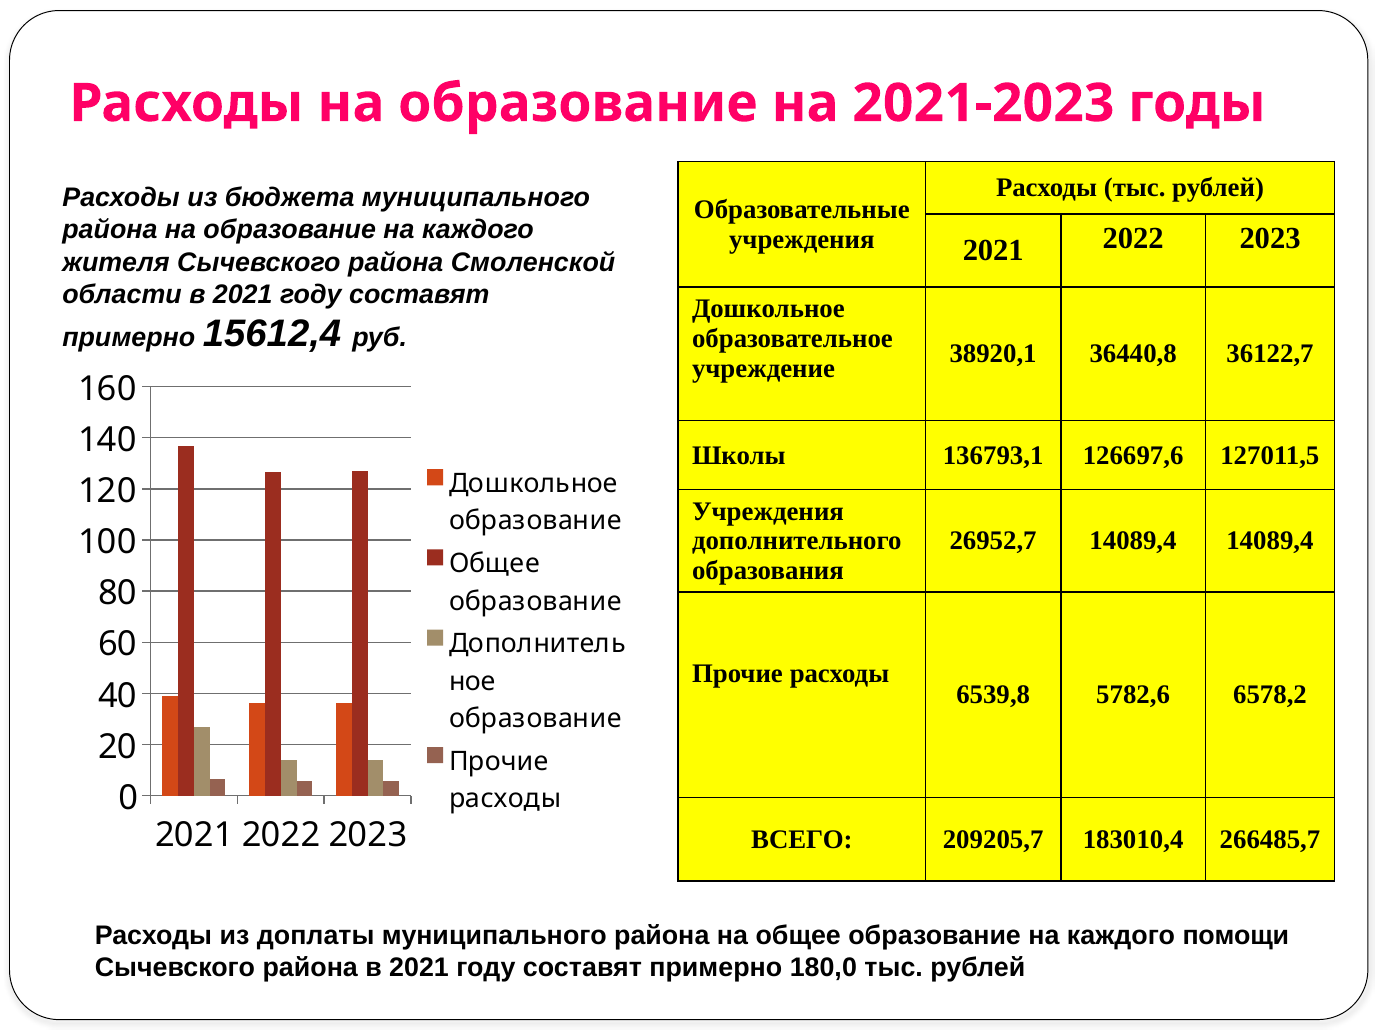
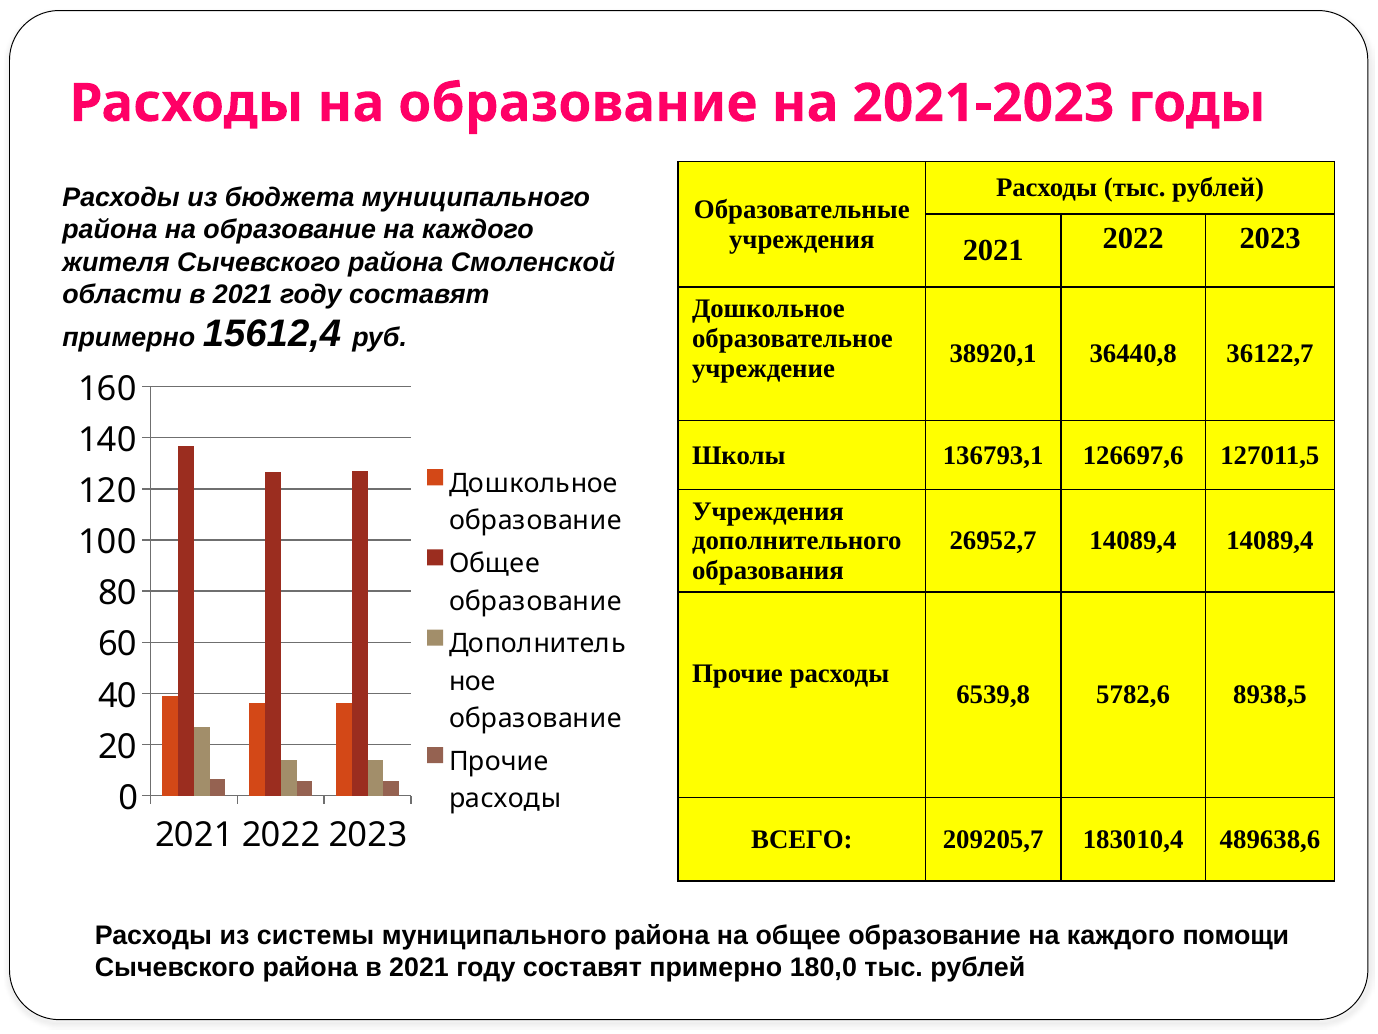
6578,2: 6578,2 -> 8938,5 (1270, 695)
266485,7: 266485,7 -> 489638,6 (1270, 839)
доплаты: доплаты -> системы (316, 935)
